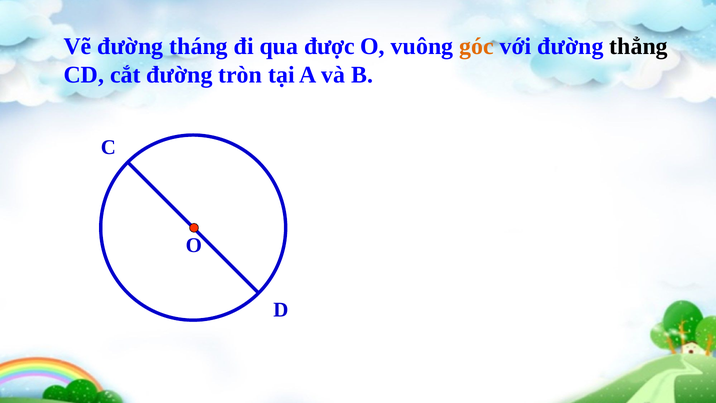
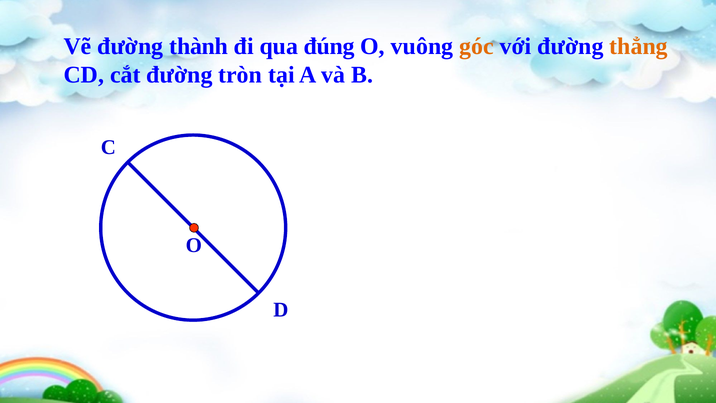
tháng: tháng -> thành (199, 46)
được: được -> đúng (329, 46)
thẳng colour: black -> orange (639, 46)
